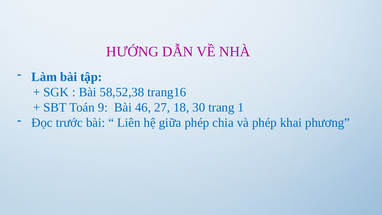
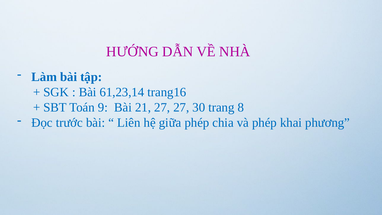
58,52,38: 58,52,38 -> 61,23,14 (122, 92)
46: 46 -> 21 (143, 107)
27 18: 18 -> 27 (181, 107)
1: 1 -> 8 (241, 107)
